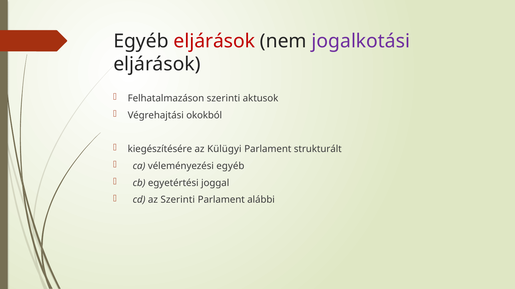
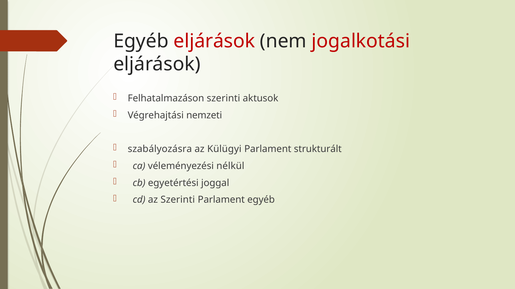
jogalkotási colour: purple -> red (361, 41)
okokból: okokból -> nemzeti (204, 115)
kiegészítésére: kiegészítésére -> szabályozásra (160, 149)
véleményezési egyéb: egyéb -> nélkül (230, 166)
Parlament alábbi: alábbi -> egyéb (261, 200)
